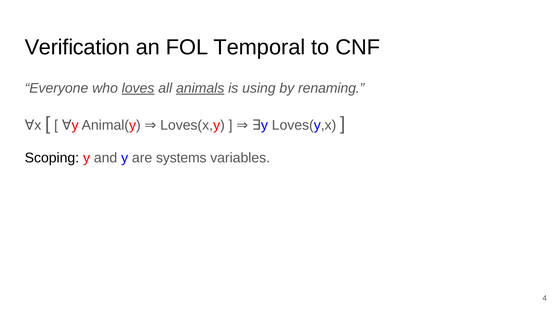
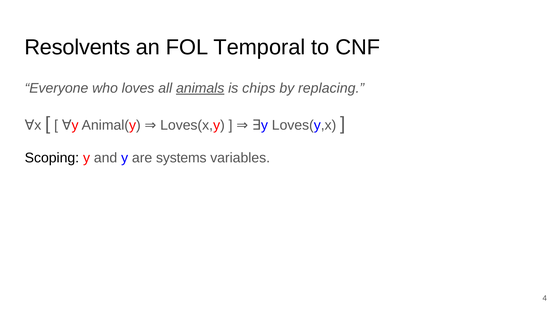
Verification: Verification -> Resolvents (77, 47)
loves underline: present -> none (138, 88)
using: using -> chips (259, 88)
renaming: renaming -> replacing (331, 88)
